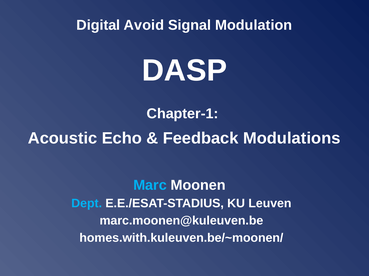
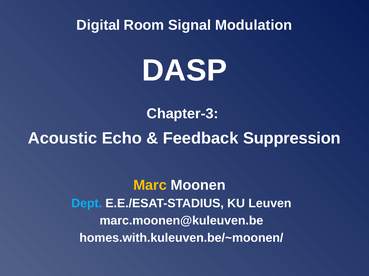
Avoid: Avoid -> Room (144, 25)
Chapter-1: Chapter-1 -> Chapter-3 (182, 114)
Modulations: Modulations -> Suppression (292, 139)
Marc colour: light blue -> yellow (150, 186)
